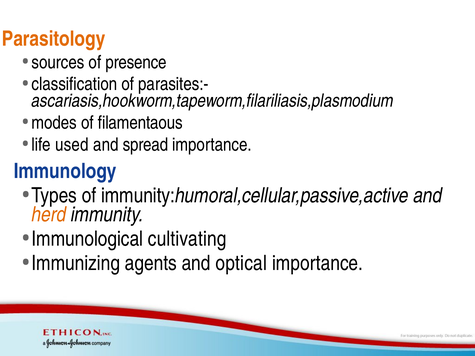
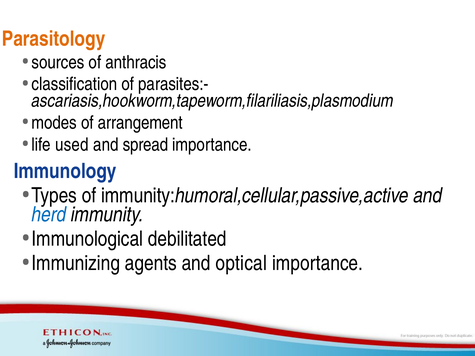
presence: presence -> anthracis (136, 62)
filamentaous: filamentaous -> arrangement (140, 123)
herd colour: orange -> blue (49, 215)
cultivating: cultivating -> debilitated (187, 239)
